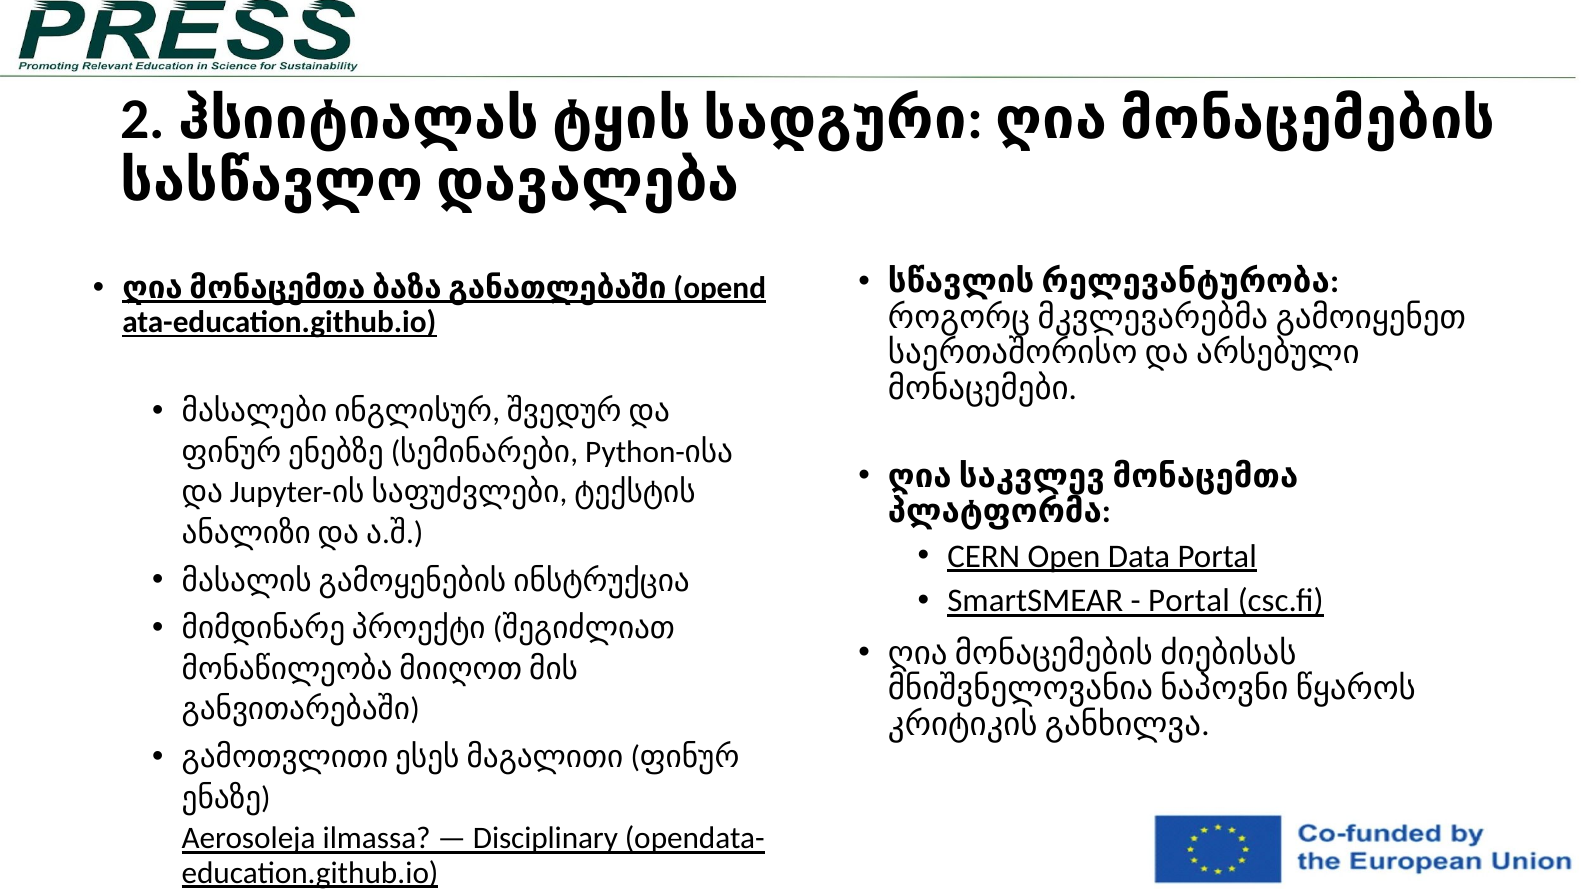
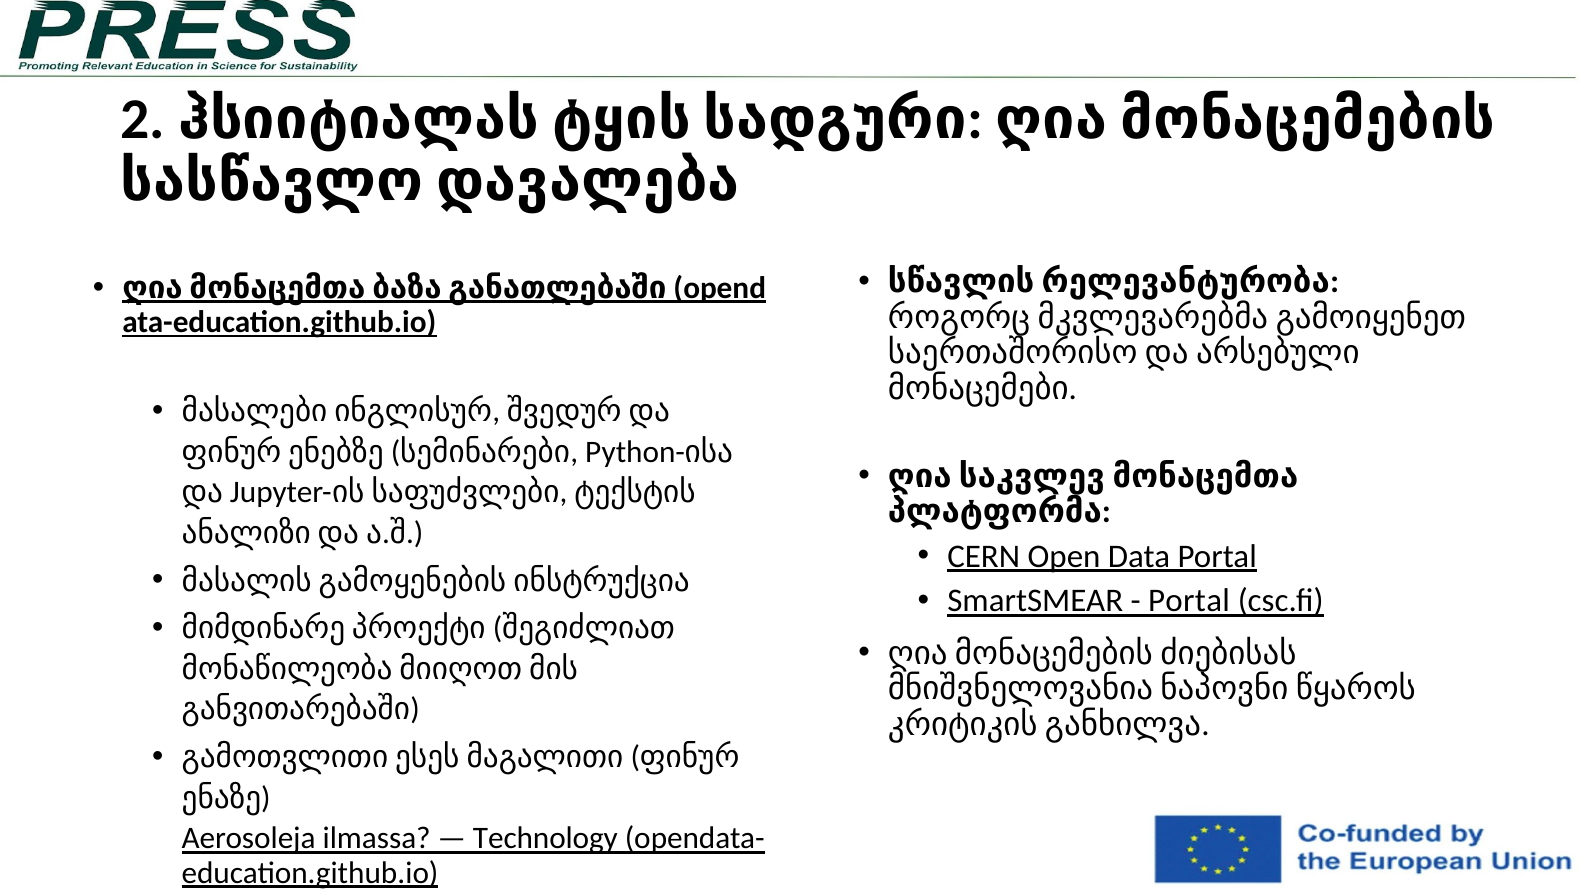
Disciplinary: Disciplinary -> Technology (545, 839)
